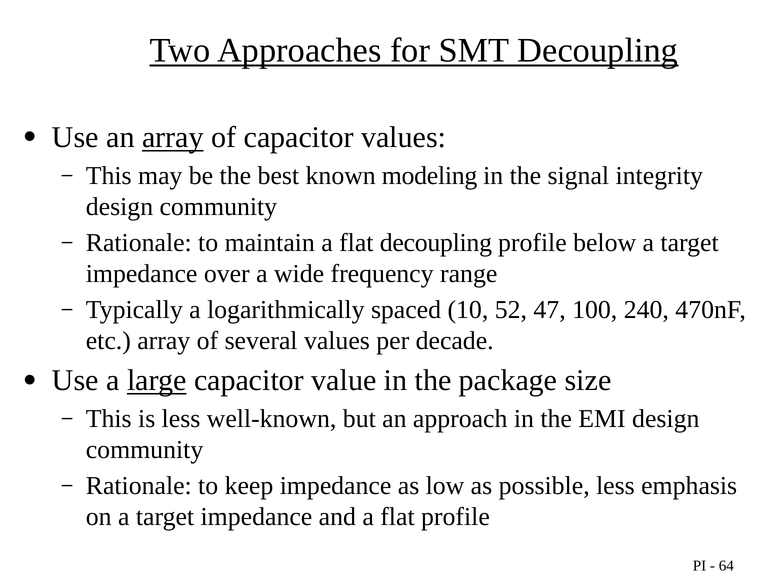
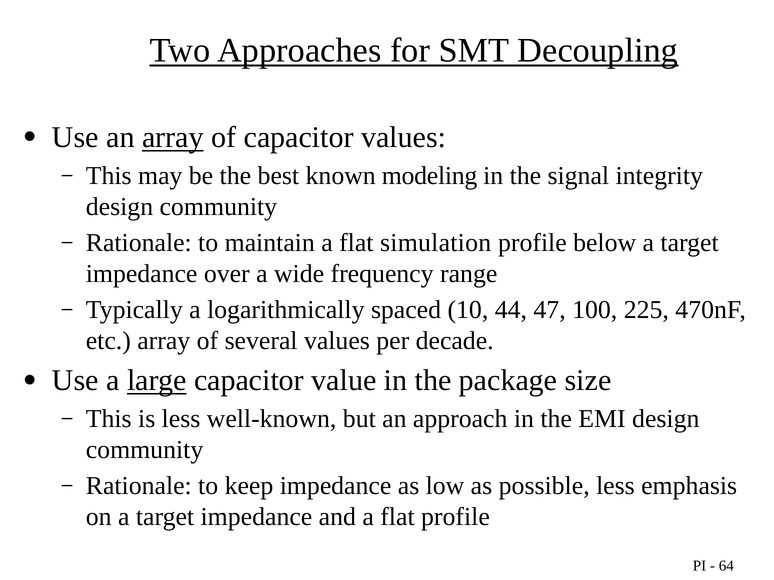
flat decoupling: decoupling -> simulation (436, 243)
52: 52 -> 44 (511, 310)
240: 240 -> 225 (646, 310)
